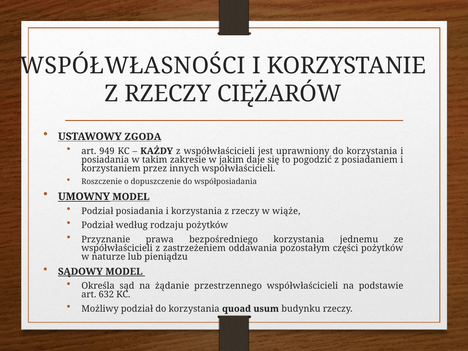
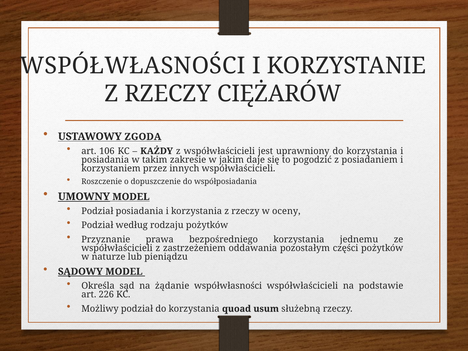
949: 949 -> 106 (107, 151)
wiąże: wiąże -> oceny (286, 211)
żądanie przestrzennego: przestrzennego -> współwłasności (228, 286)
632: 632 -> 226 (106, 295)
budynku: budynku -> służebną (301, 309)
